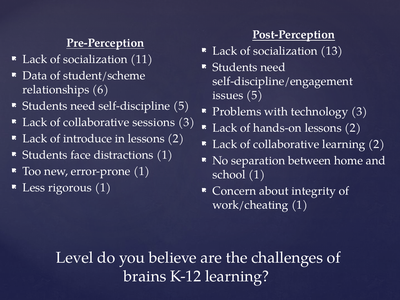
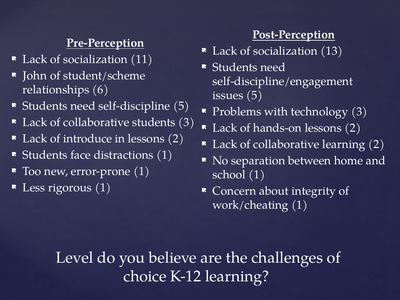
Data: Data -> John (35, 76)
collaborative sessions: sessions -> students (154, 122)
brains: brains -> choice (145, 276)
